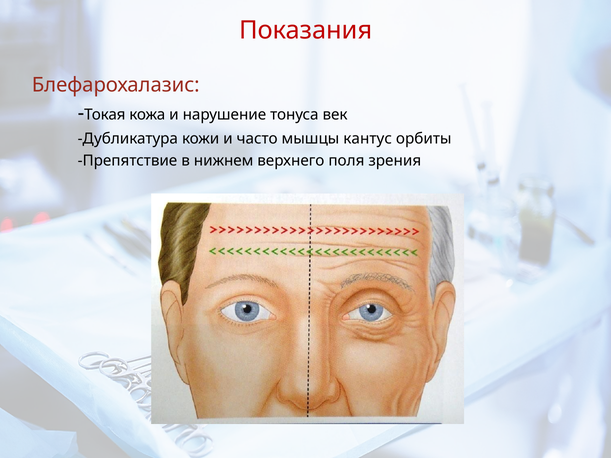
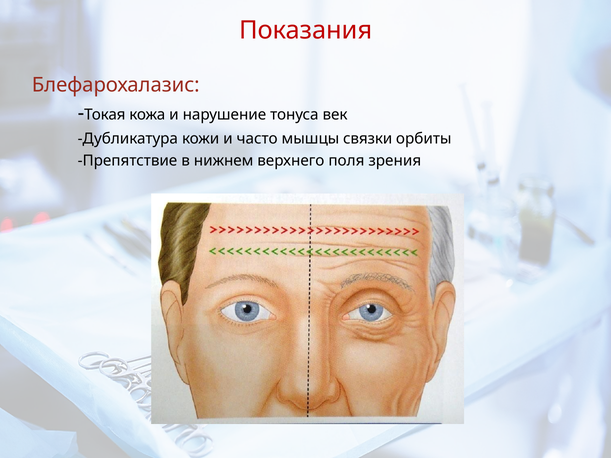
кантус: кантус -> связки (368, 139)
